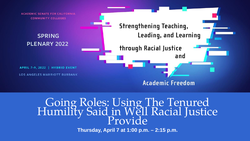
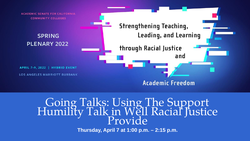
Roles: Roles -> Talks (95, 102)
Tenured: Tenured -> Support (188, 102)
Said: Said -> Talk (98, 111)
